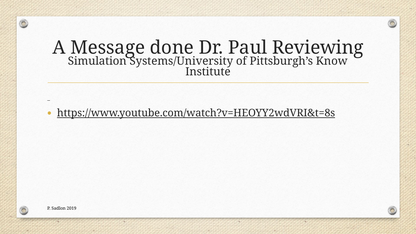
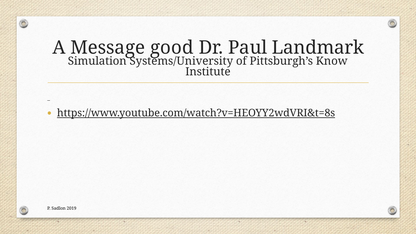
done: done -> good (172, 48)
Reviewing: Reviewing -> Landmark (318, 48)
